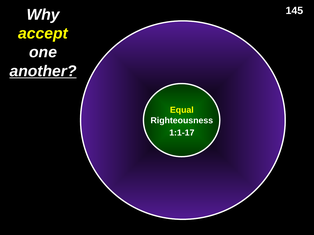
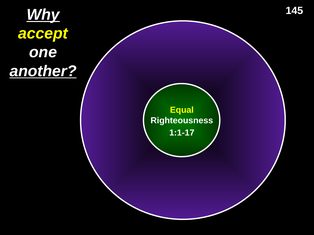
Why underline: none -> present (43, 15)
